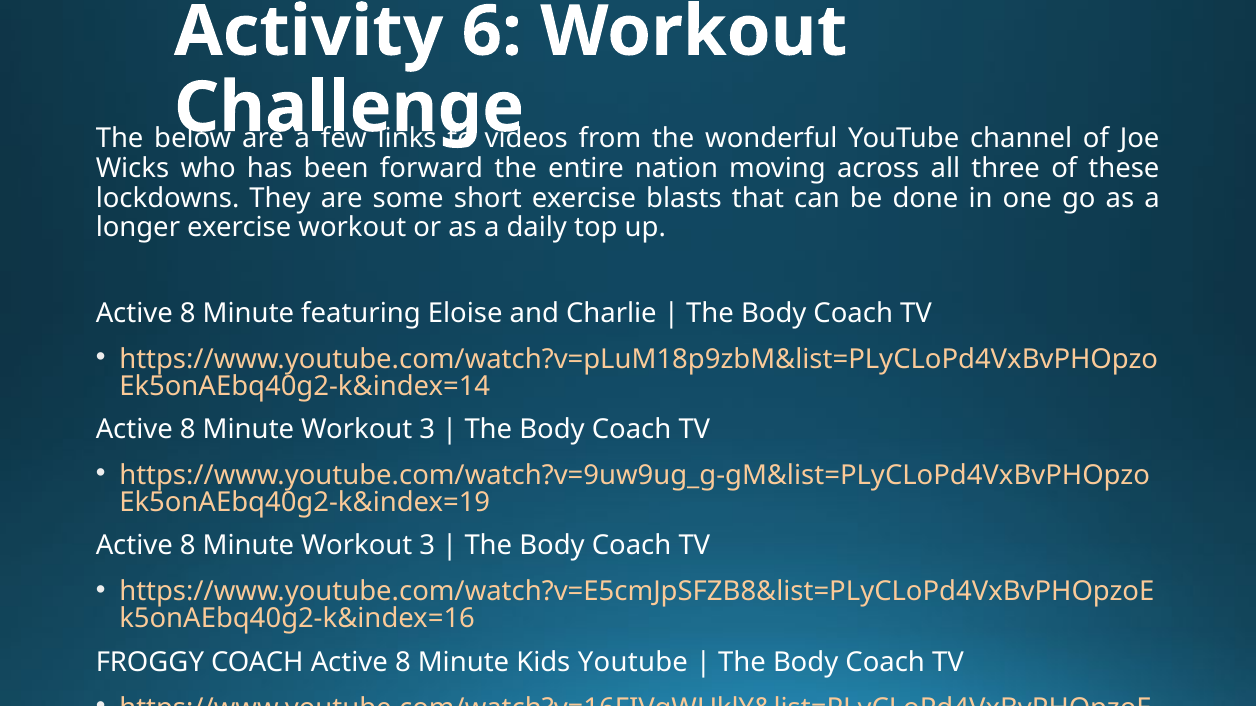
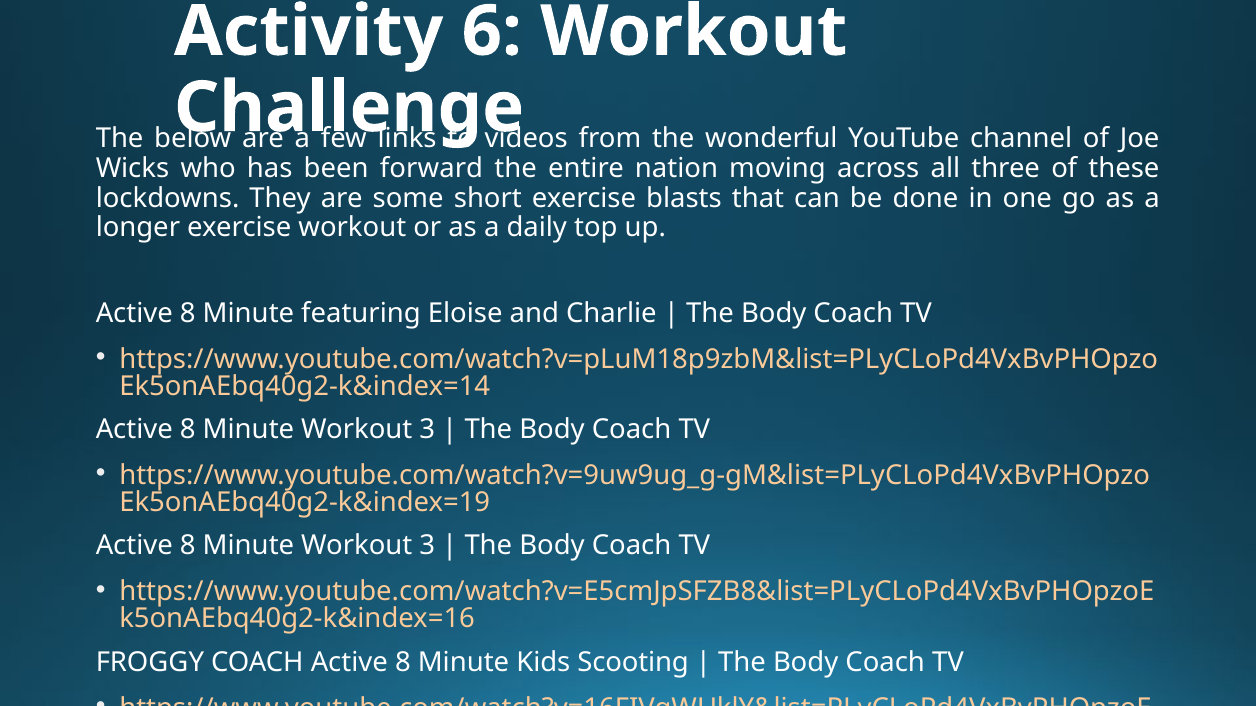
Kids Youtube: Youtube -> Scooting (633, 663)
